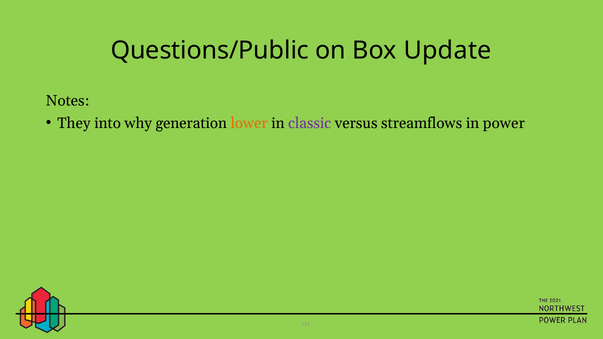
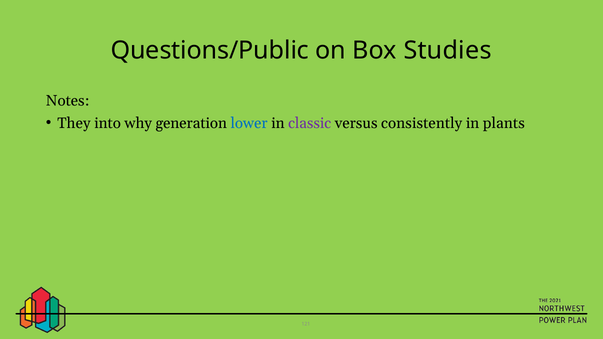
Update: Update -> Studies (448, 51)
lower colour: orange -> blue (249, 123)
streamflows: streamflows -> consistently (422, 123)
power: power -> plants (504, 123)
